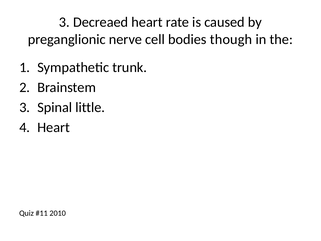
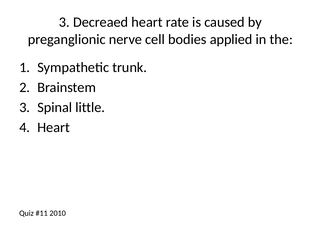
though: though -> applied (231, 39)
